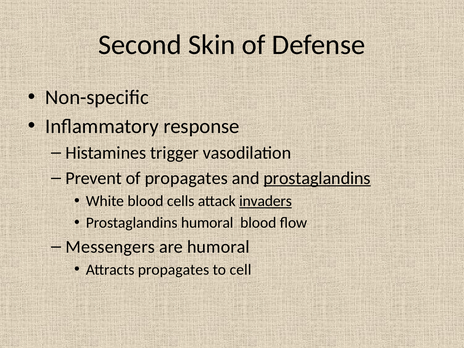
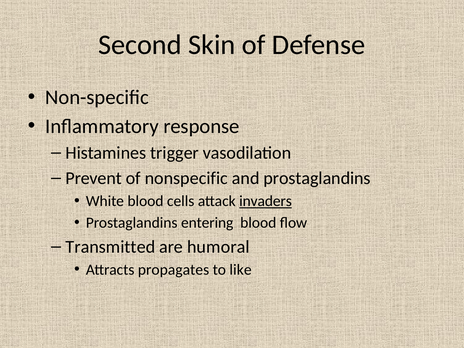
of propagates: propagates -> nonspecific (186, 178)
prostaglandins underline: present -> none (317, 178)
Prostaglandins humoral: humoral -> entering (207, 223)
Messengers: Messengers -> Transmitted (110, 247)
cell: cell -> like (241, 270)
